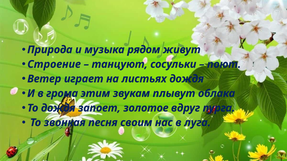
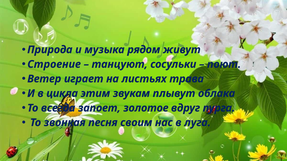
листьях дождя: дождя -> трава (187, 79)
грома: грома -> цикла (62, 94)
То дождя: дождя -> всегда (58, 108)
